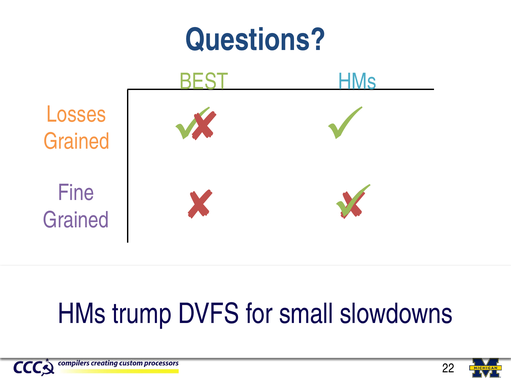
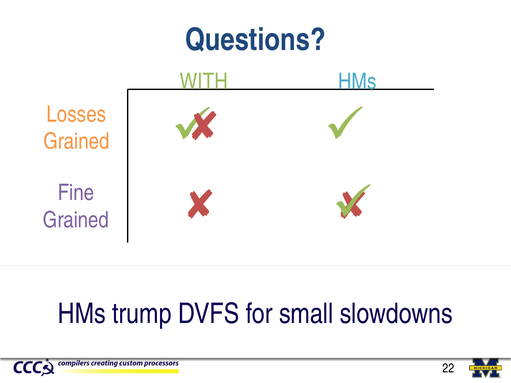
BEST: BEST -> WITH (204, 82)
